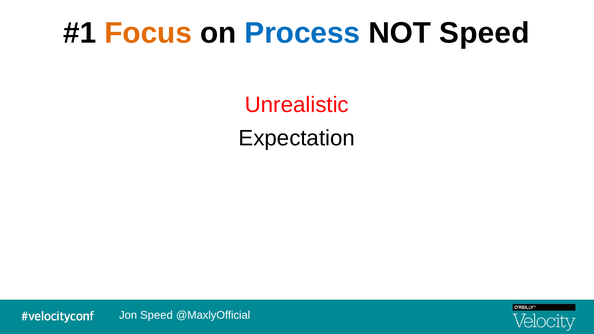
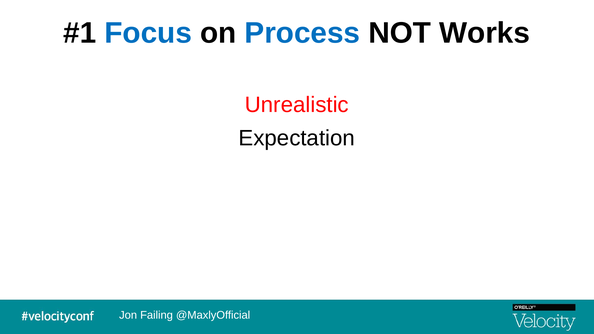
Focus colour: orange -> blue (148, 33)
NOT Speed: Speed -> Works (485, 33)
Jon Speed: Speed -> Failing (157, 315)
